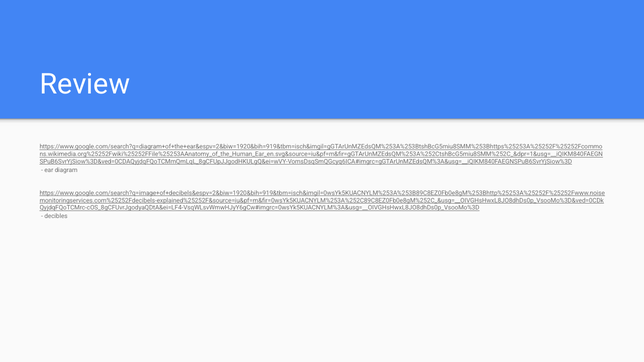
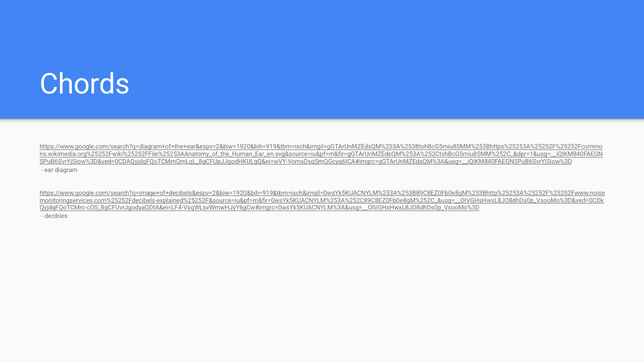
Review: Review -> Chords (85, 84)
